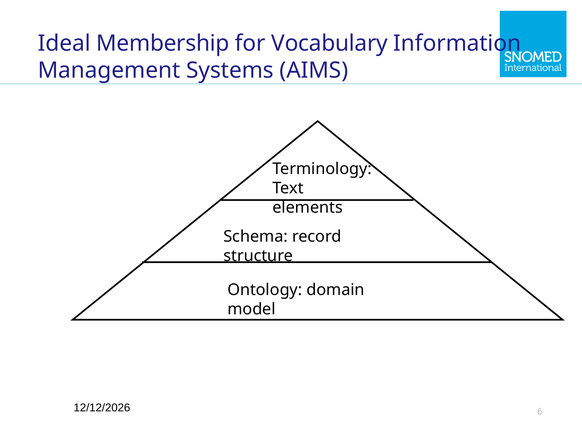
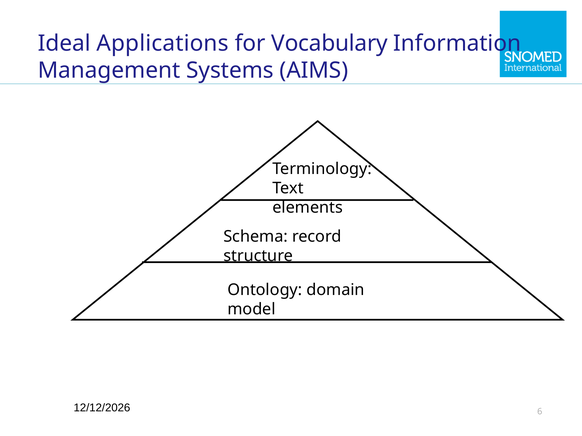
Membership: Membership -> Applications (163, 43)
